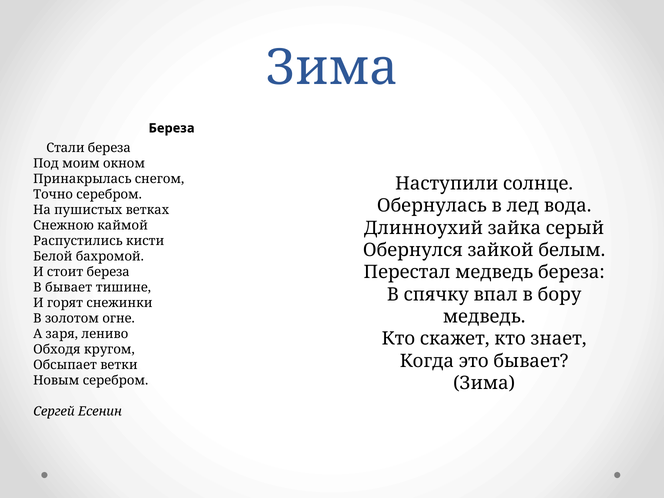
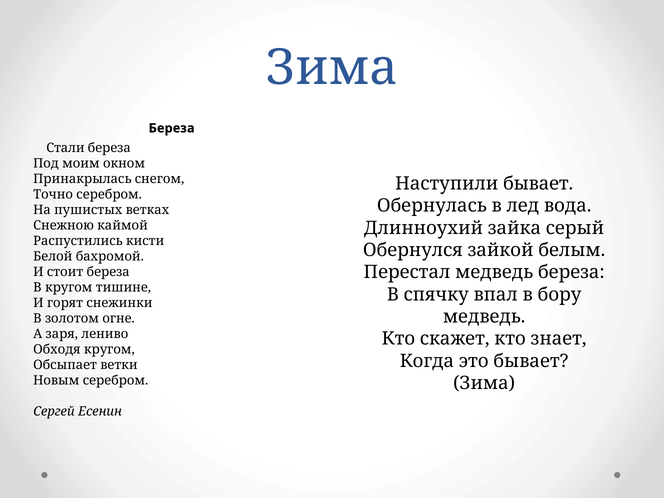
Наступили солнце: солнце -> бывает (538, 184)
В бывает: бывает -> кругом (69, 288)
